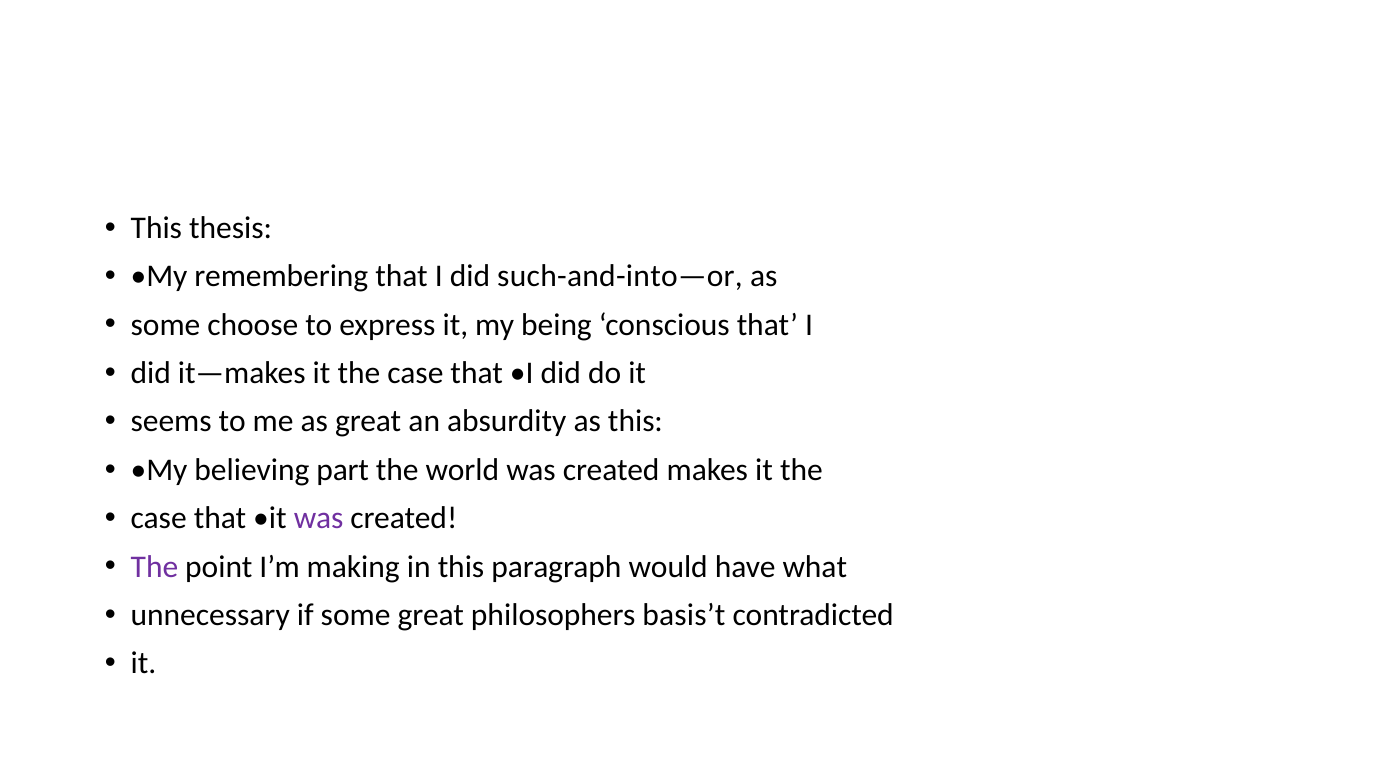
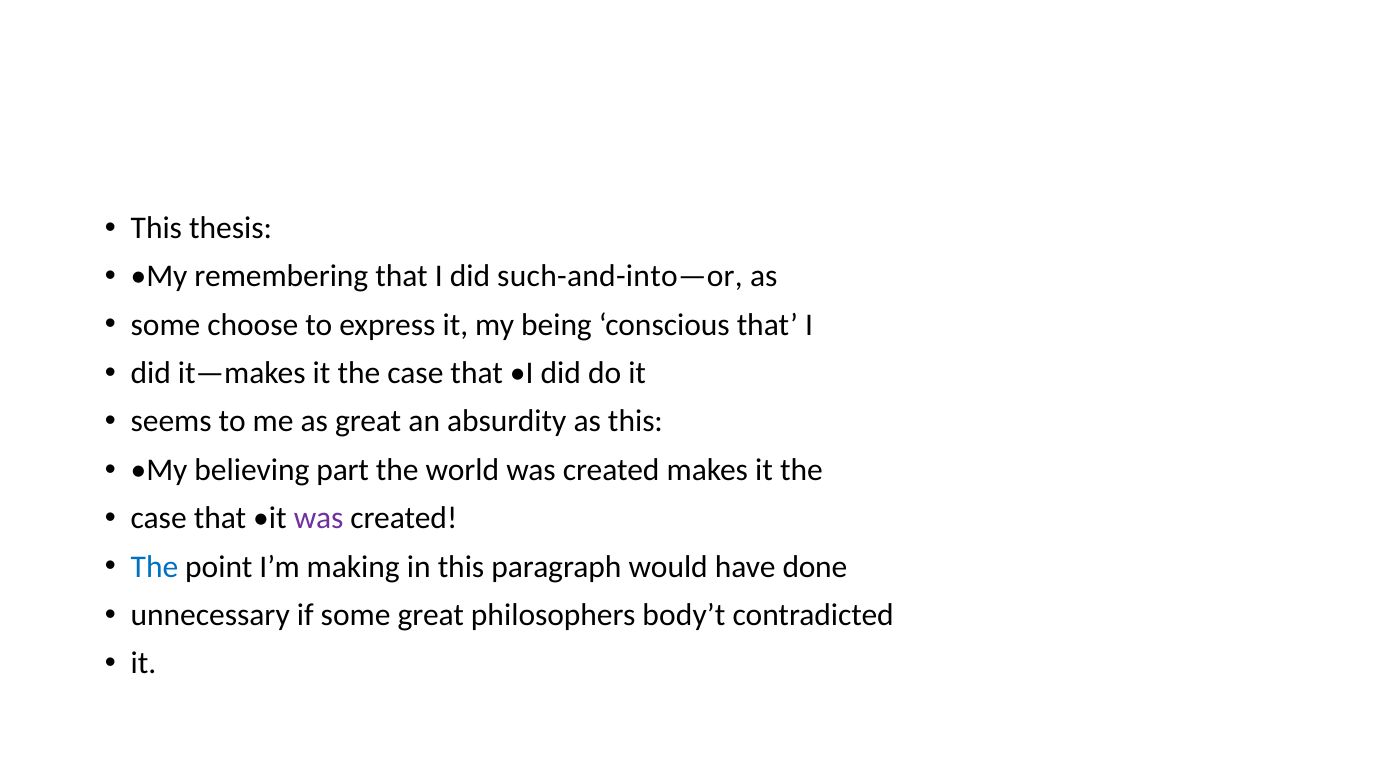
The colour: purple -> blue (154, 567)
what: what -> done (815, 567)
basis’t: basis’t -> body’t (684, 615)
